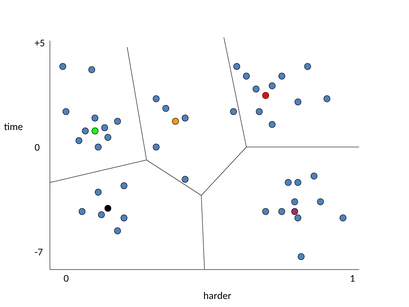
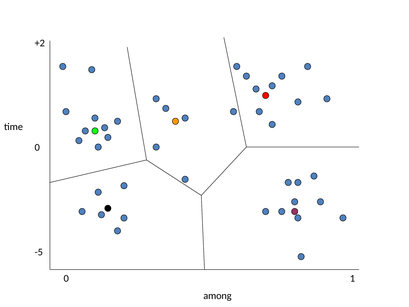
+5: +5 -> +2 (40, 43)
-7: -7 -> -5 (39, 252)
harder: harder -> among (217, 296)
